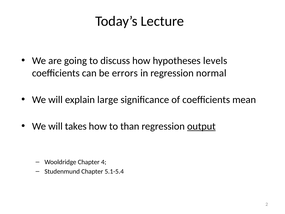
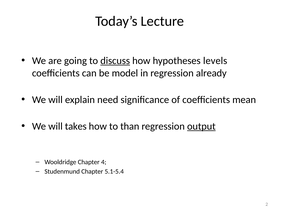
discuss underline: none -> present (115, 61)
errors: errors -> model (125, 73)
normal: normal -> already (211, 73)
large: large -> need (108, 100)
